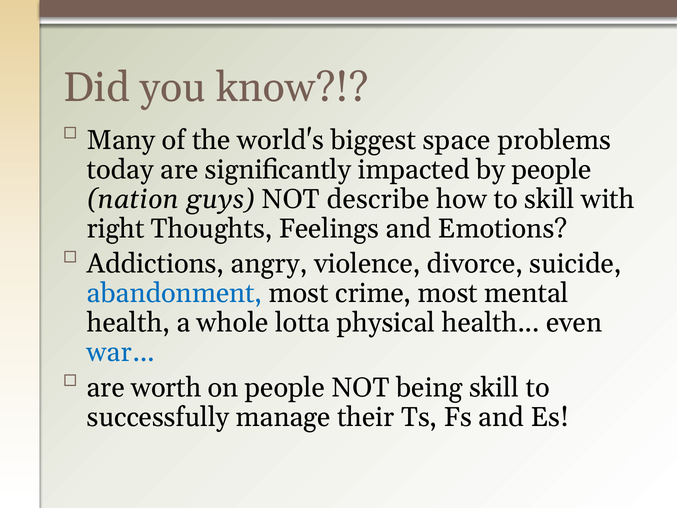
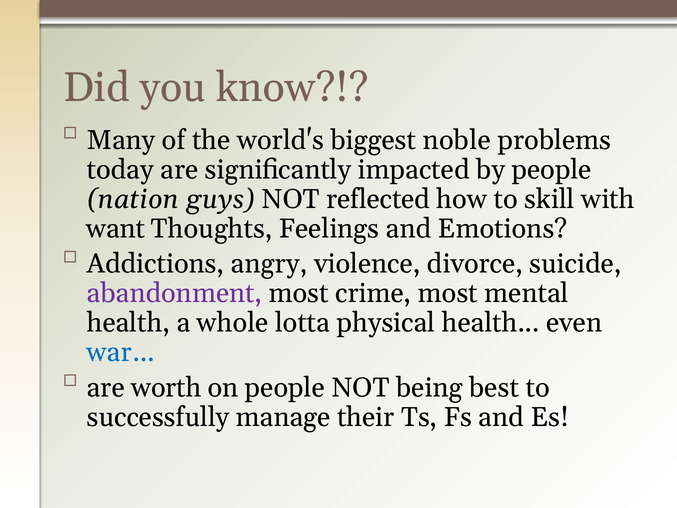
space: space -> noble (457, 140)
describe: describe -> reflected (378, 199)
right: right -> want (116, 228)
abandonment colour: blue -> purple (174, 293)
being skill: skill -> best (494, 388)
